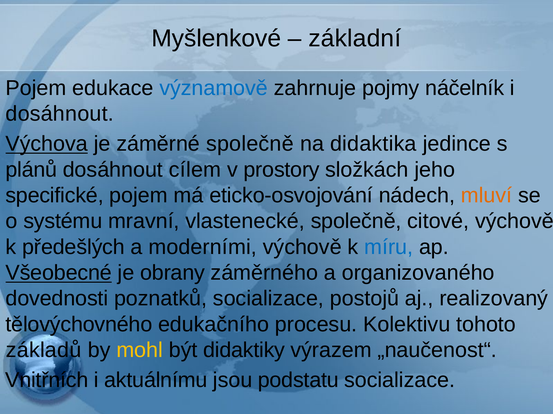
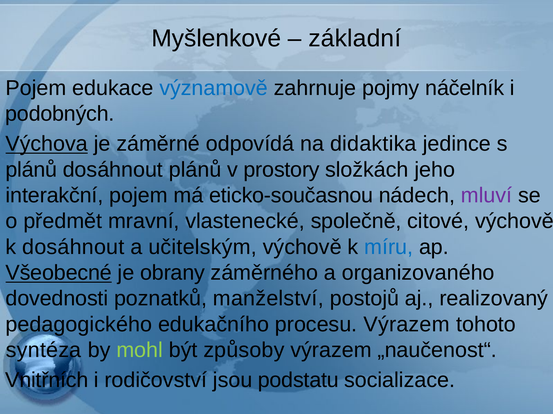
dosáhnout: dosáhnout -> podobných (60, 114)
záměrné společně: společně -> odpovídá (250, 144)
dosáhnout cílem: cílem -> plánů (195, 170)
specifické: specifické -> interakční (54, 196)
eticko-osvojování: eticko-osvojování -> eticko-současnou (291, 196)
mluví colour: orange -> purple (487, 196)
systému: systému -> předmět (63, 222)
k předešlých: předešlých -> dosáhnout (73, 247)
moderními: moderními -> učitelským (203, 247)
poznatků socializace: socializace -> manželství (268, 299)
tělovýchovného: tělovýchovného -> pedagogického (79, 325)
procesu Kolektivu: Kolektivu -> Výrazem (407, 325)
základů: základů -> syntéza (44, 351)
mohl colour: yellow -> light green (140, 351)
didaktiky: didaktiky -> způsoby (244, 351)
aktuálnímu: aktuálnímu -> rodičovství (156, 381)
